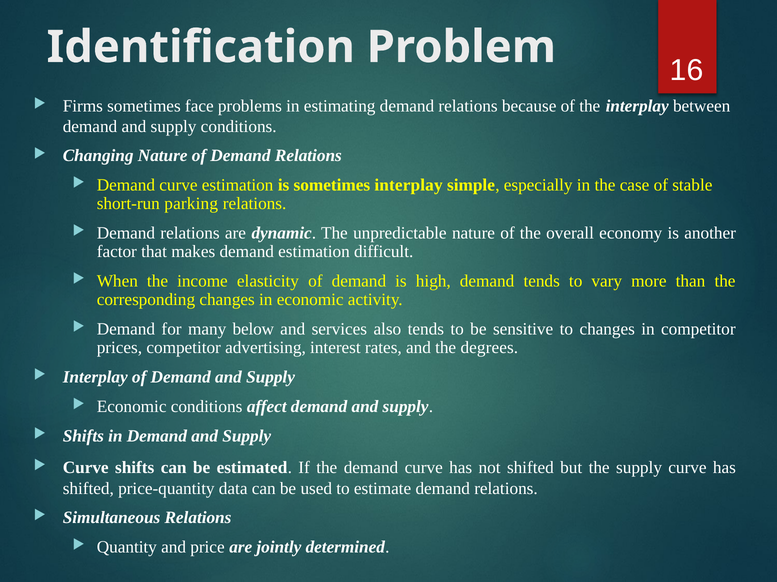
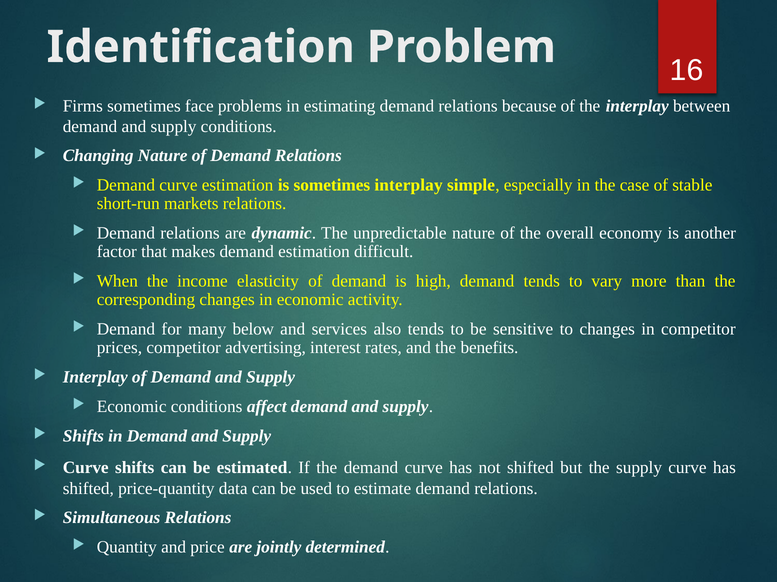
parking: parking -> markets (191, 204)
degrees: degrees -> benefits (489, 348)
